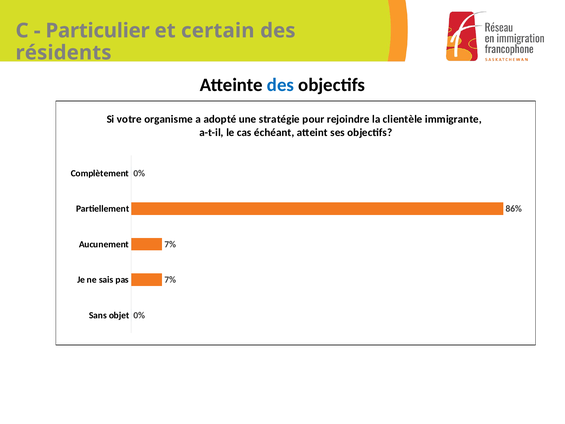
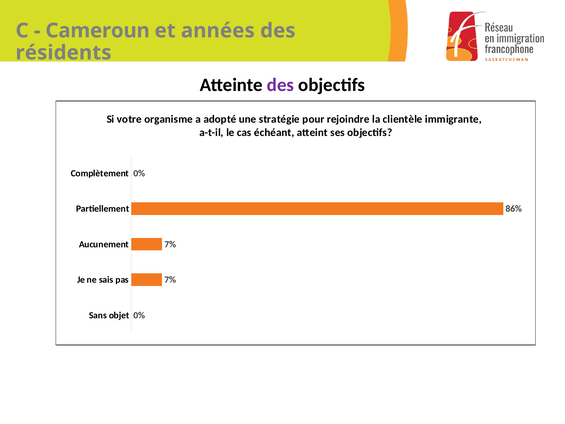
Particulier: Particulier -> Cameroun (98, 31)
certain: certain -> années (218, 31)
des colour: blue -> purple (280, 85)
